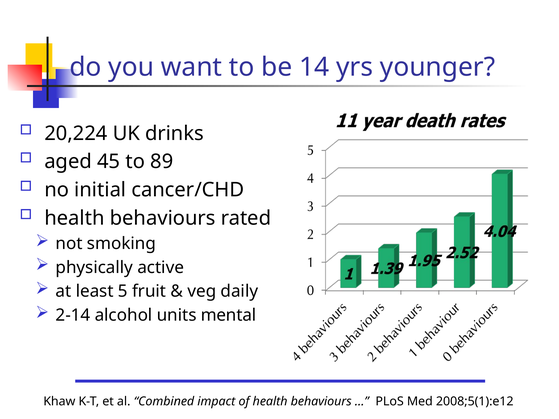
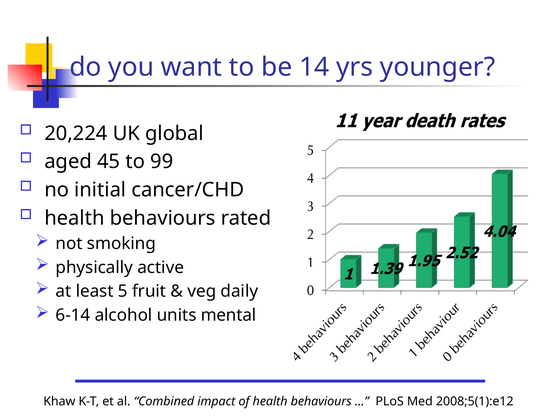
drinks: drinks -> global (174, 133)
89: 89 -> 99 (162, 162)
2-14: 2-14 -> 6-14 (73, 315)
